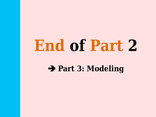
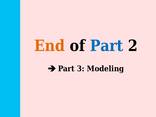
Part colour: orange -> blue (107, 46)
